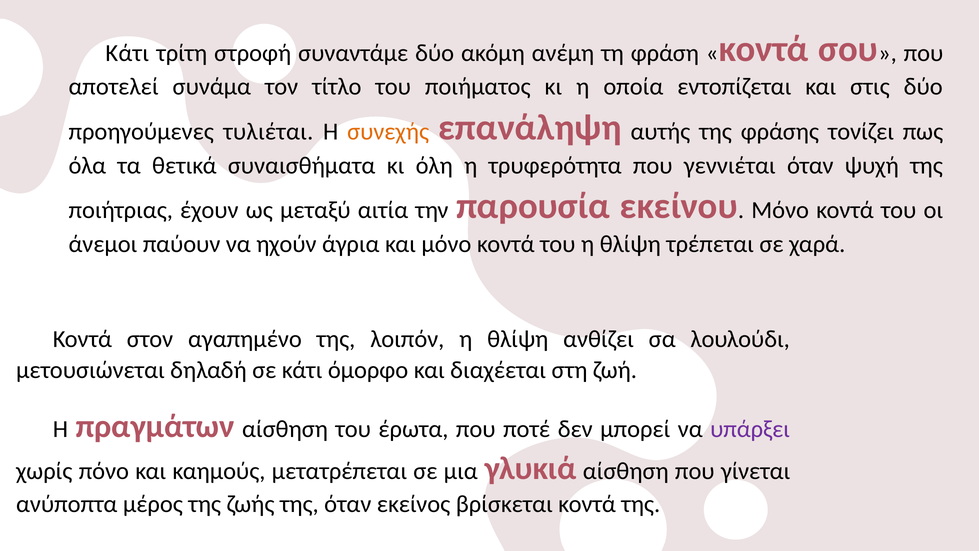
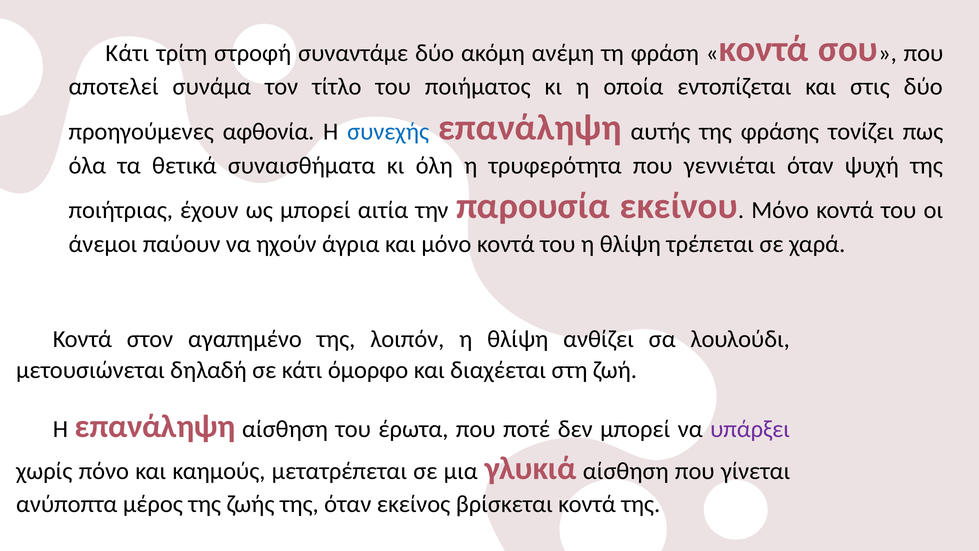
τυλιέται: τυλιέται -> αφθονία (269, 132)
συνεχής colour: orange -> blue (388, 132)
ως μεταξύ: μεταξύ -> μπορεί (315, 210)
Η πραγμάτων: πραγμάτων -> επανάληψη (155, 426)
